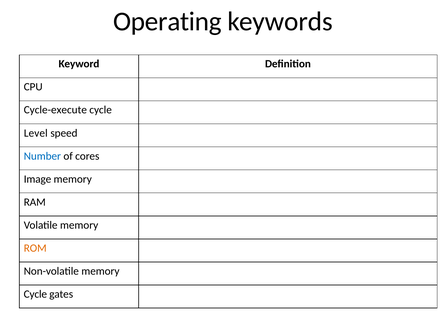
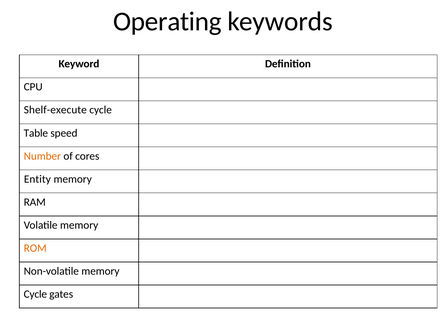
Cycle-execute: Cycle-execute -> Shelf-execute (55, 110)
Level: Level -> Table (36, 133)
Number colour: blue -> orange (42, 156)
Image: Image -> Entity (37, 179)
